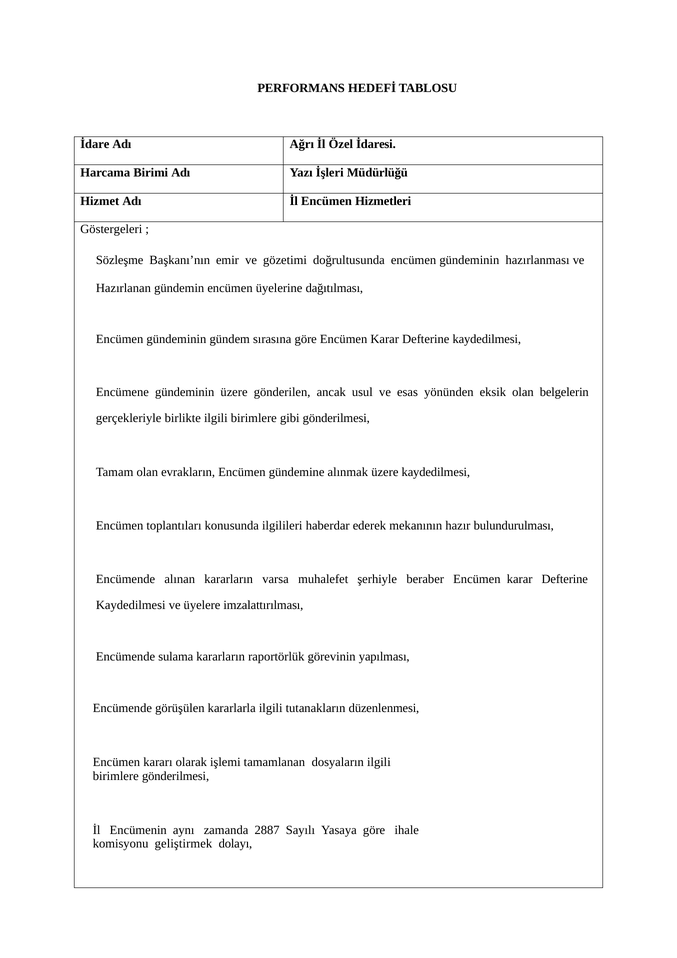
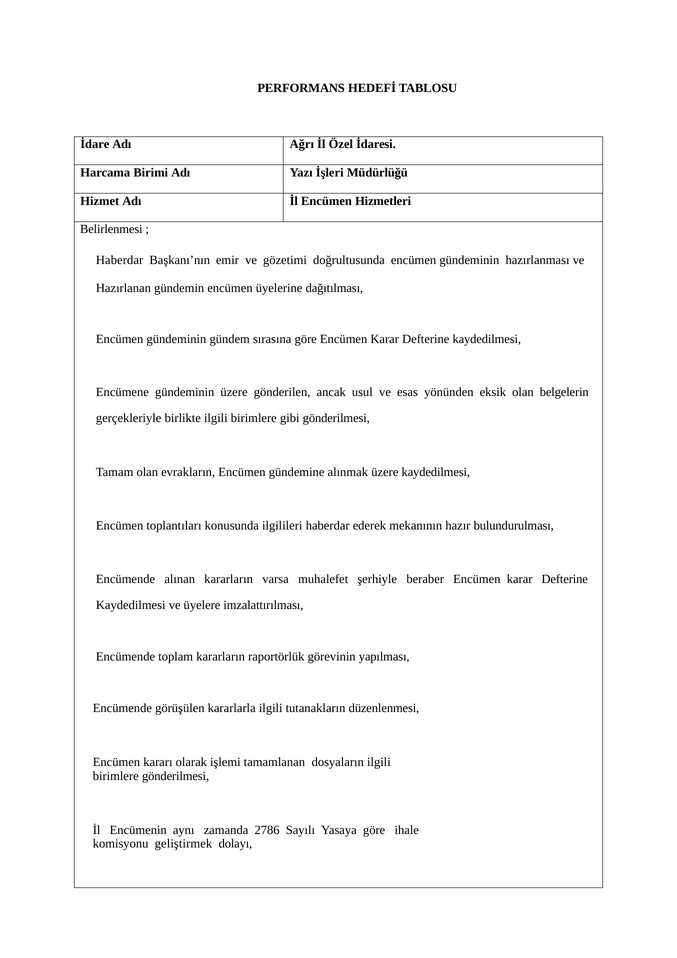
Göstergeleri: Göstergeleri -> Belirlenmesi (111, 229)
Sözleşme: Sözleşme -> Haberdar (120, 260)
sulama: sulama -> toplam (176, 657)
2887: 2887 -> 2786 (267, 830)
